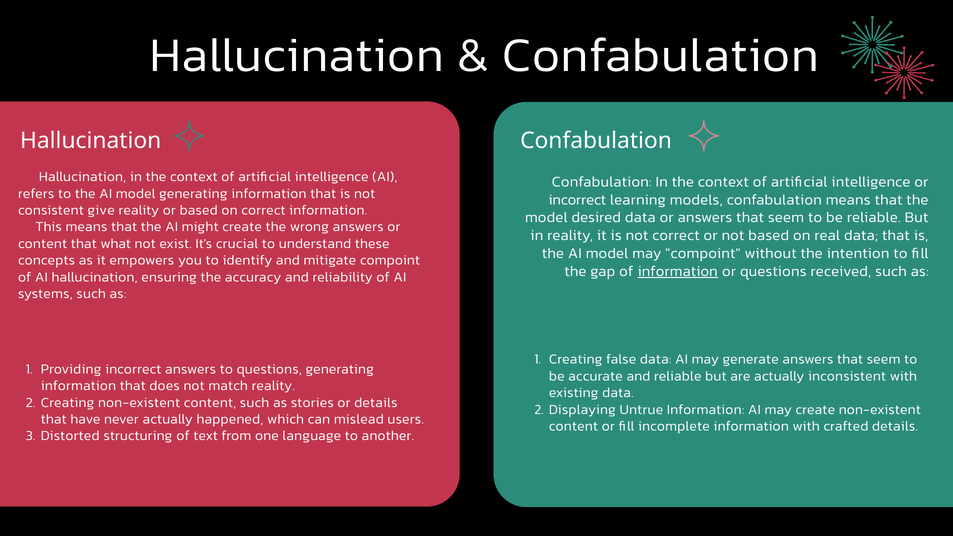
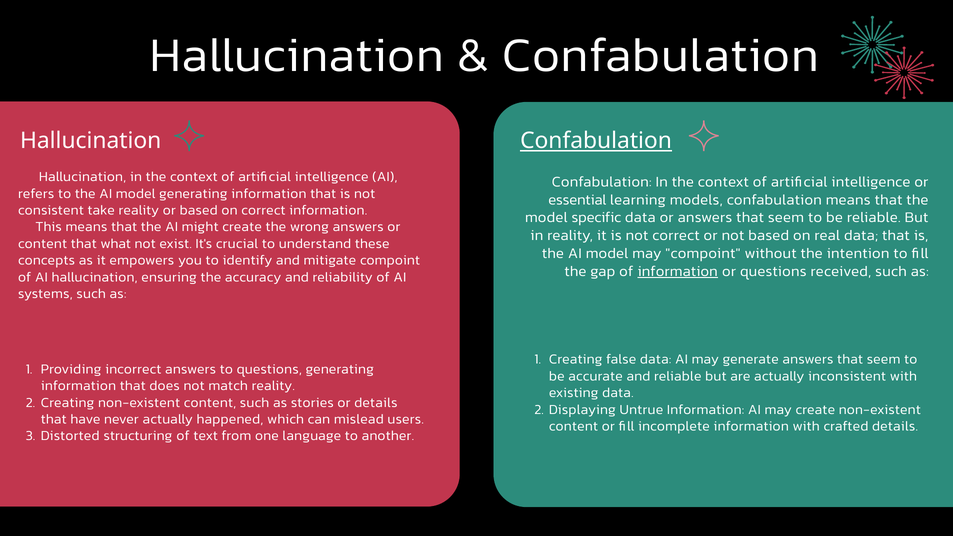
Confabulation underline: none -> present (596, 141)
incorrect: incorrect -> essential (577, 200)
give: give -> take (101, 210)
desired: desired -> specific (596, 218)
